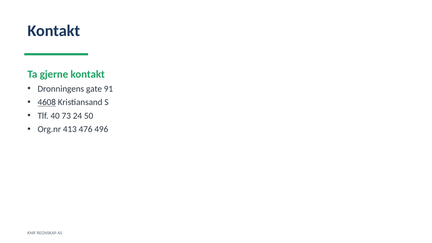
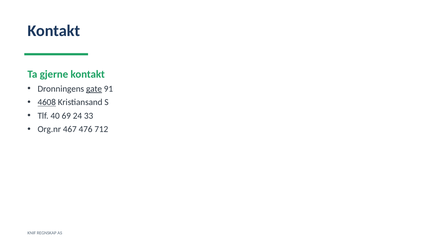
gate underline: none -> present (94, 89)
73: 73 -> 69 (66, 116)
50: 50 -> 33 (89, 116)
413: 413 -> 467 (70, 129)
496: 496 -> 712 (101, 129)
